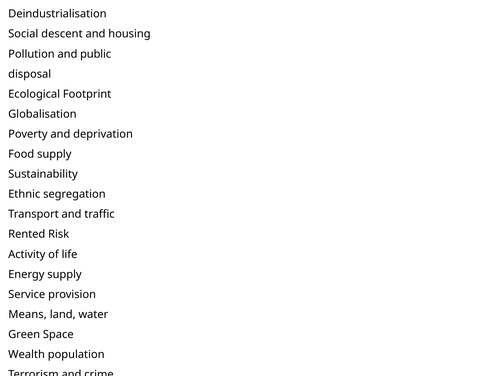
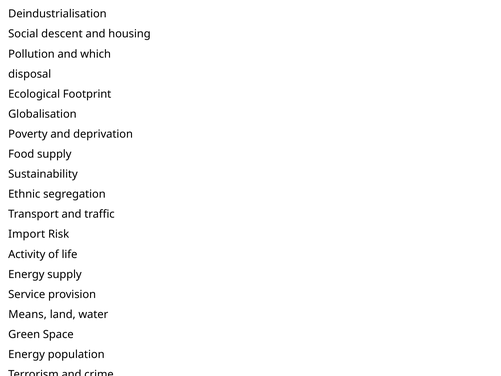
public: public -> which (96, 54)
Rented: Rented -> Import (27, 234)
Wealth: Wealth -> Energy (27, 354)
